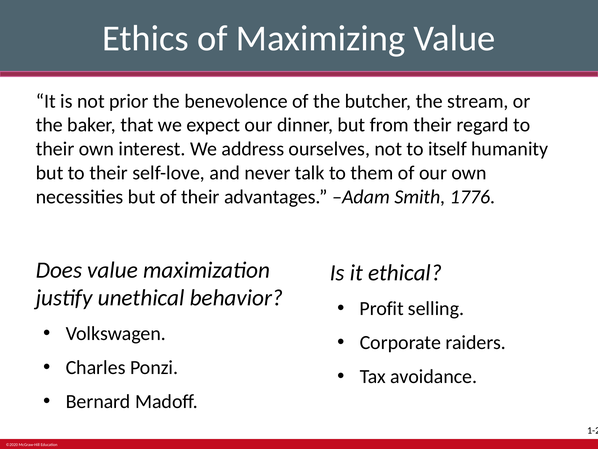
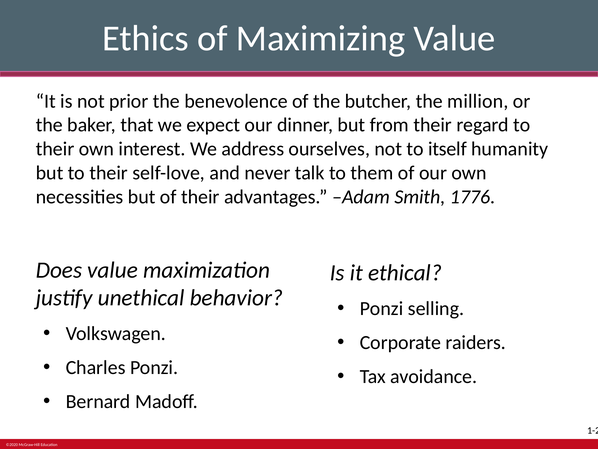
stream: stream -> million (478, 101)
Profit: Profit -> Ponzi (382, 308)
